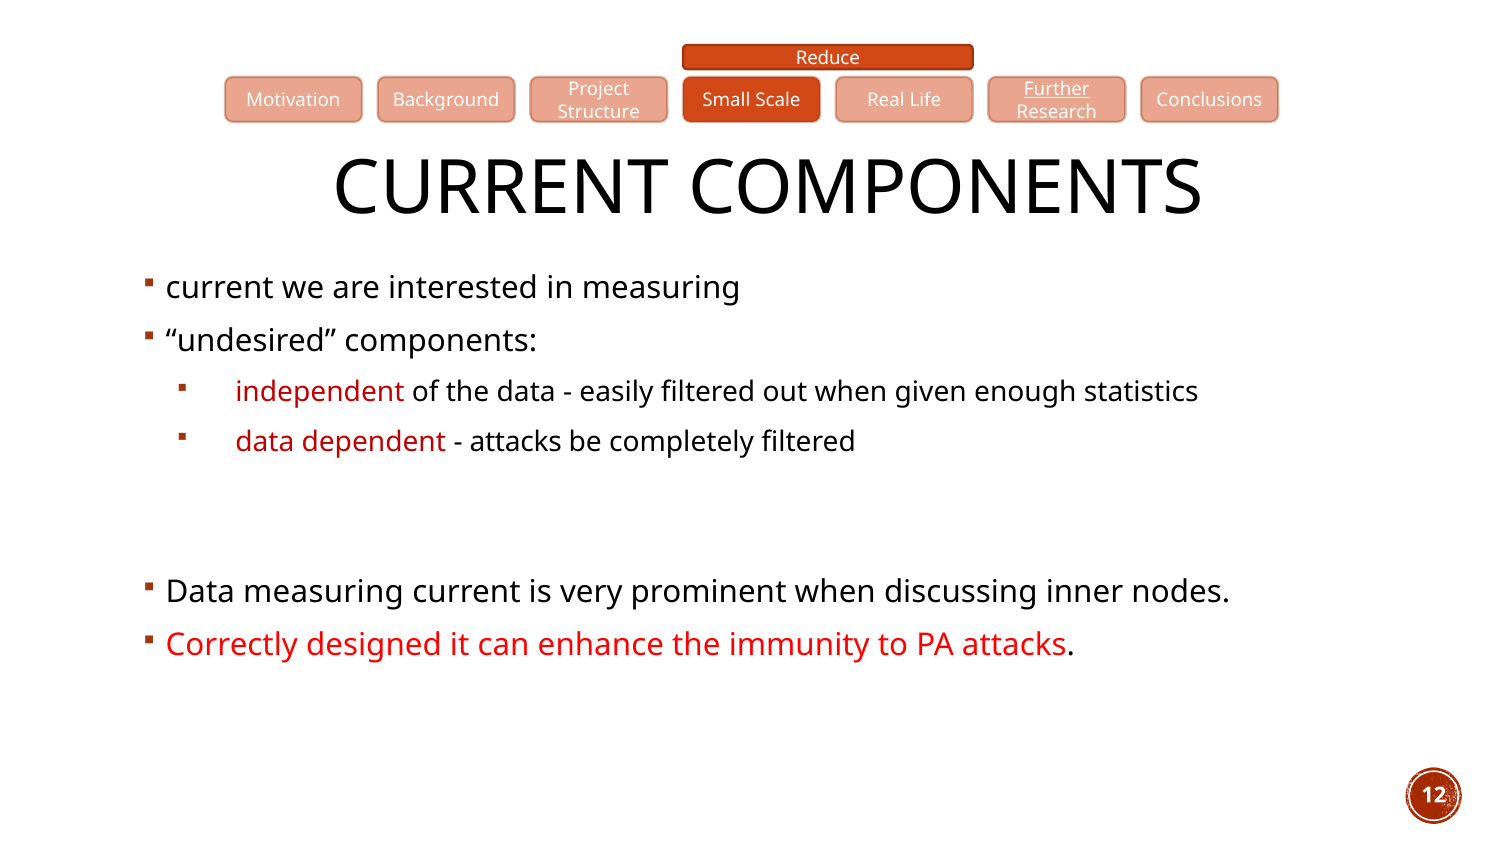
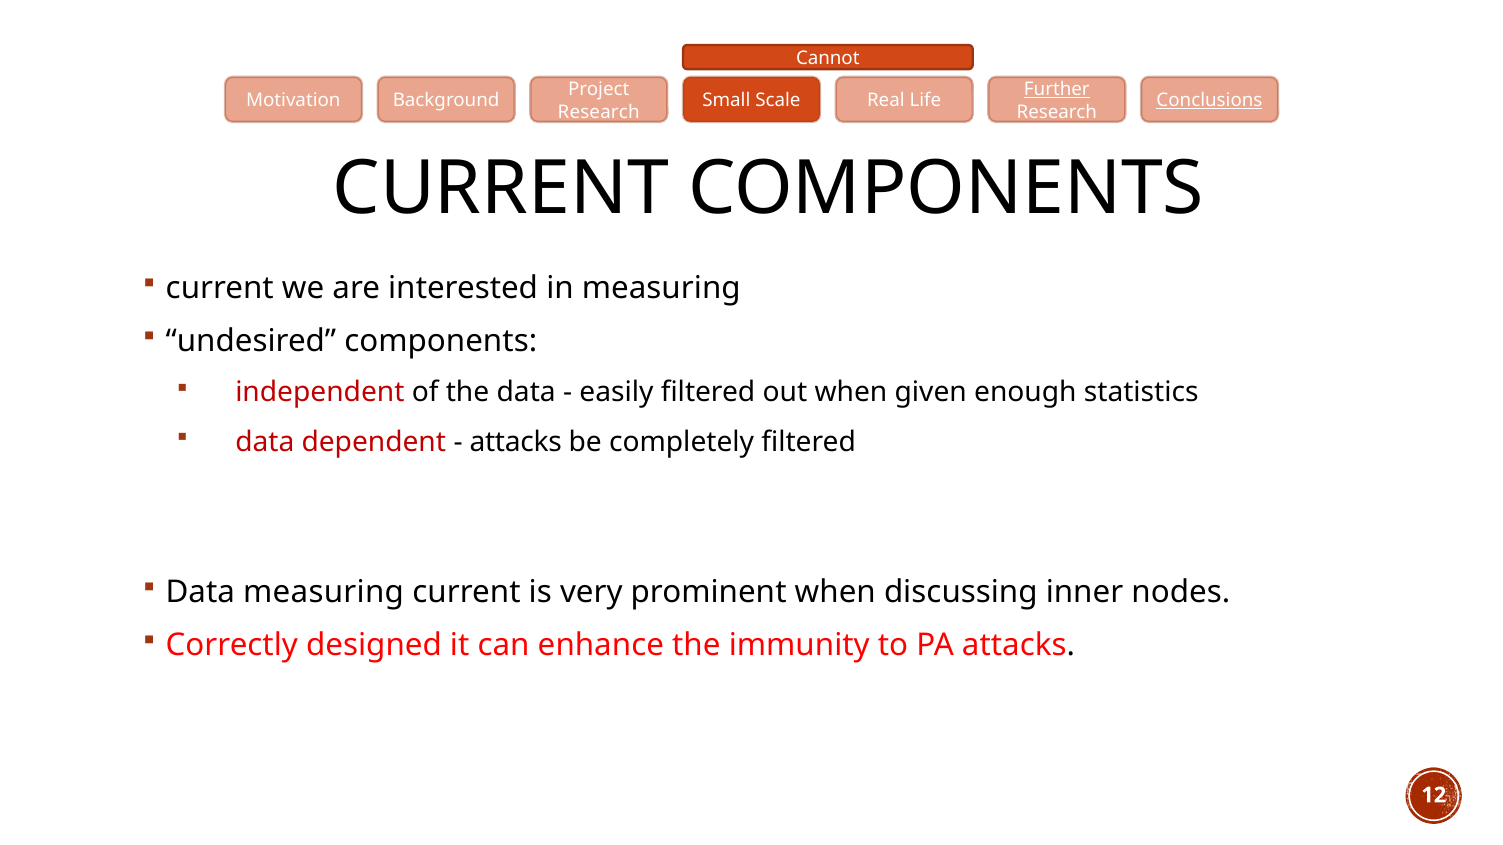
Reduce: Reduce -> Cannot (828, 58)
Conclusions underline: none -> present (1209, 101)
Structure: Structure -> Research (599, 112)
